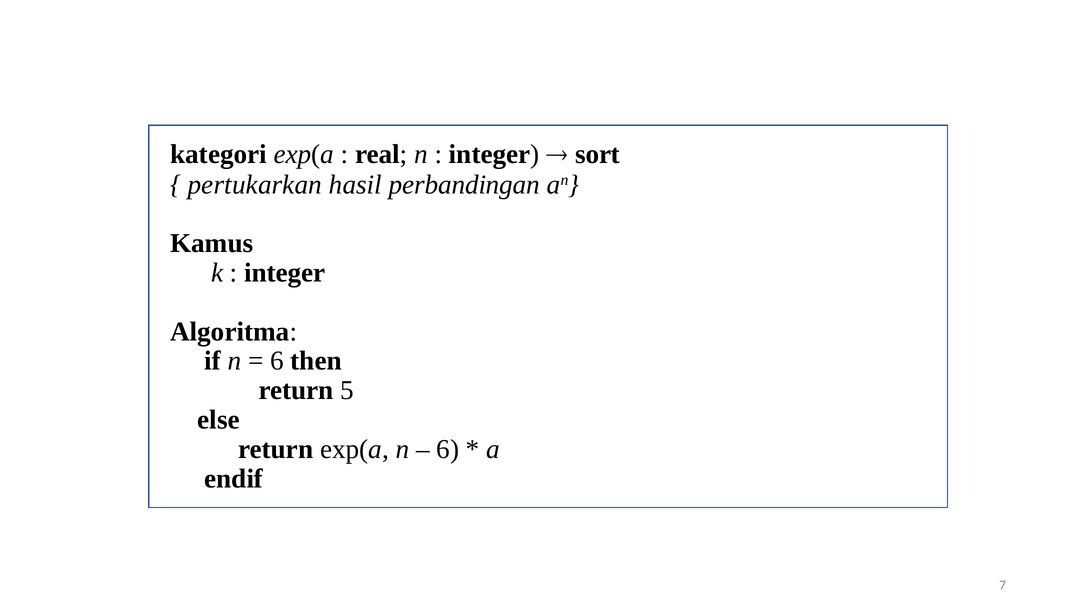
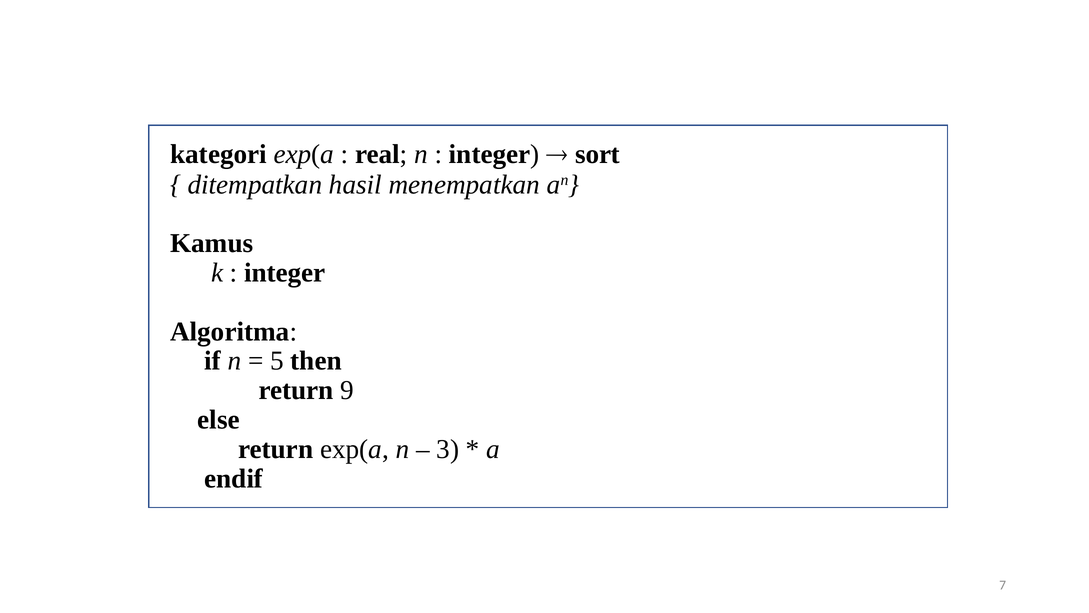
pertukarkan: pertukarkan -> ditempatkan (255, 184)
perbandingan: perbandingan -> menempatkan (464, 184)
6: 6 -> 5 (277, 361)
5: 5 -> 9 (347, 390)
6: 6 -> 3 (448, 449)
